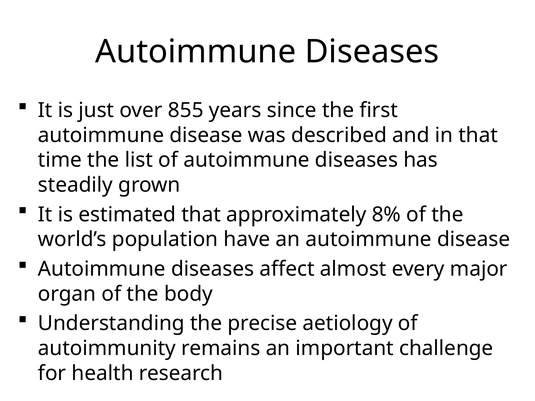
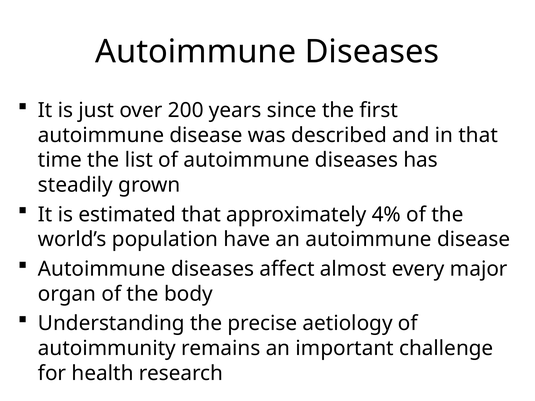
855: 855 -> 200 (186, 110)
8%: 8% -> 4% (386, 215)
